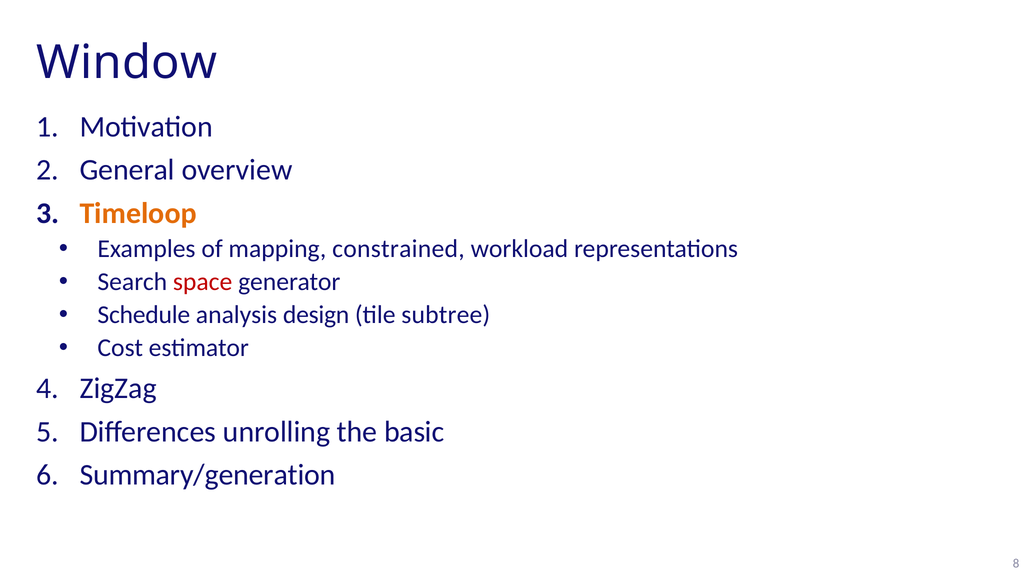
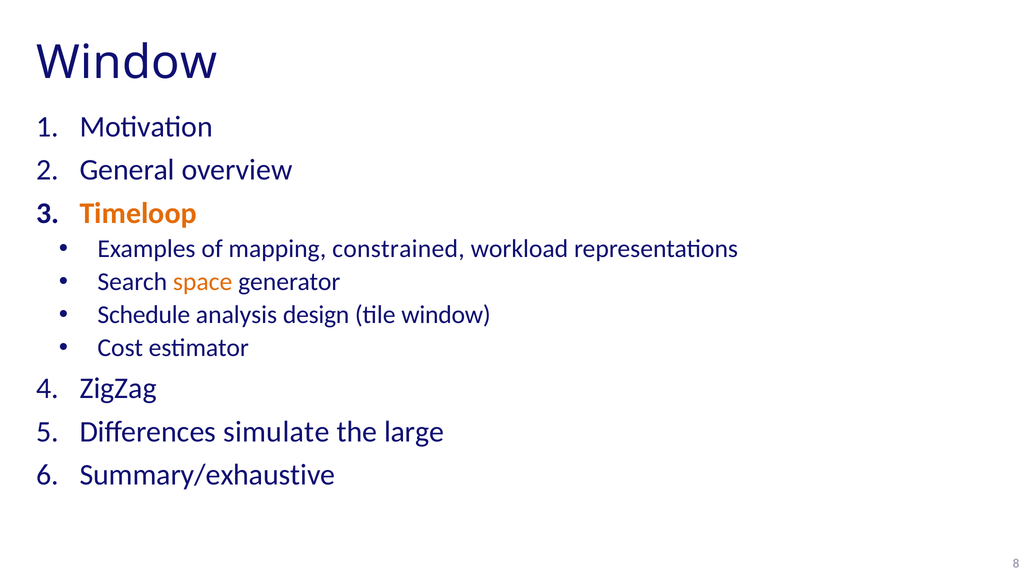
space colour: red -> orange (203, 282)
tile subtree: subtree -> window (446, 315)
unrolling: unrolling -> simulate (276, 431)
basic: basic -> large (414, 431)
Summary/generation: Summary/generation -> Summary/exhaustive (207, 474)
